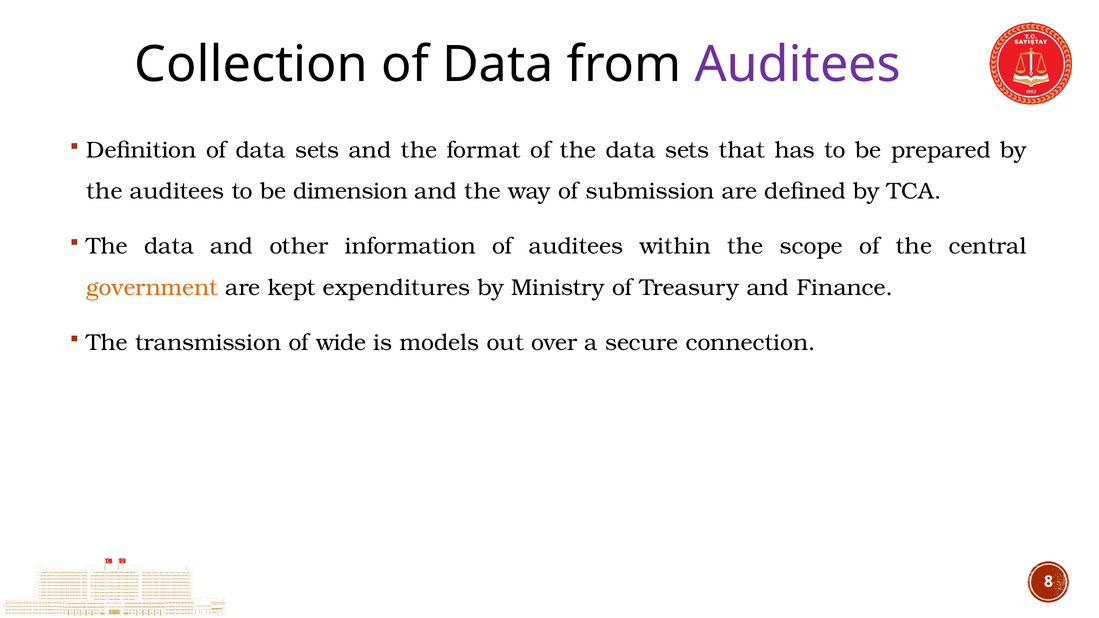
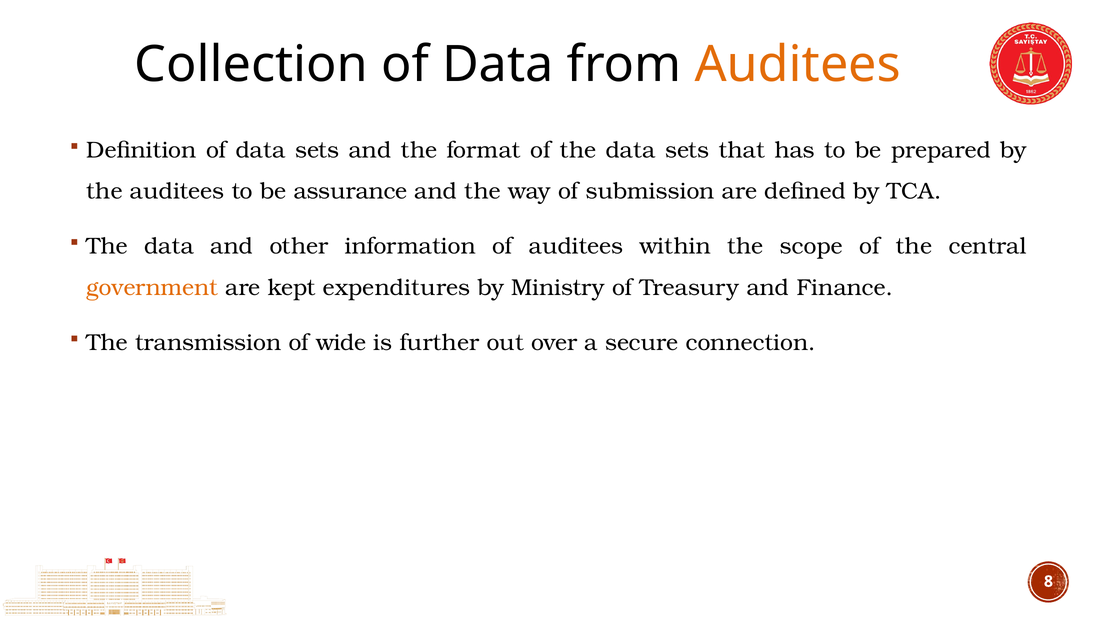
Auditees colour: purple -> orange (798, 65)
dimension: dimension -> assurance (350, 191)
models: models -> further (439, 343)
